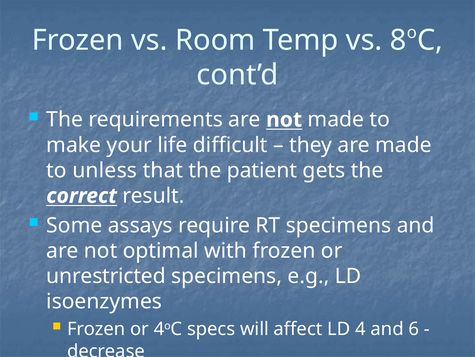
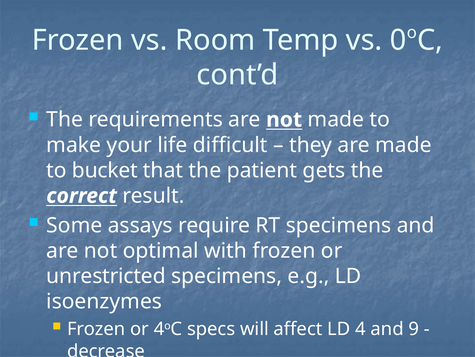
8: 8 -> 0 (398, 40)
unless: unless -> bucket (105, 170)
6: 6 -> 9 (414, 328)
